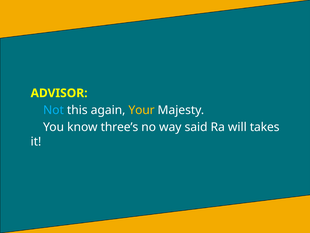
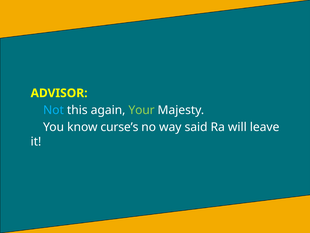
Your colour: yellow -> light green (142, 110)
three’s: three’s -> curse’s (119, 127)
takes: takes -> leave (265, 127)
